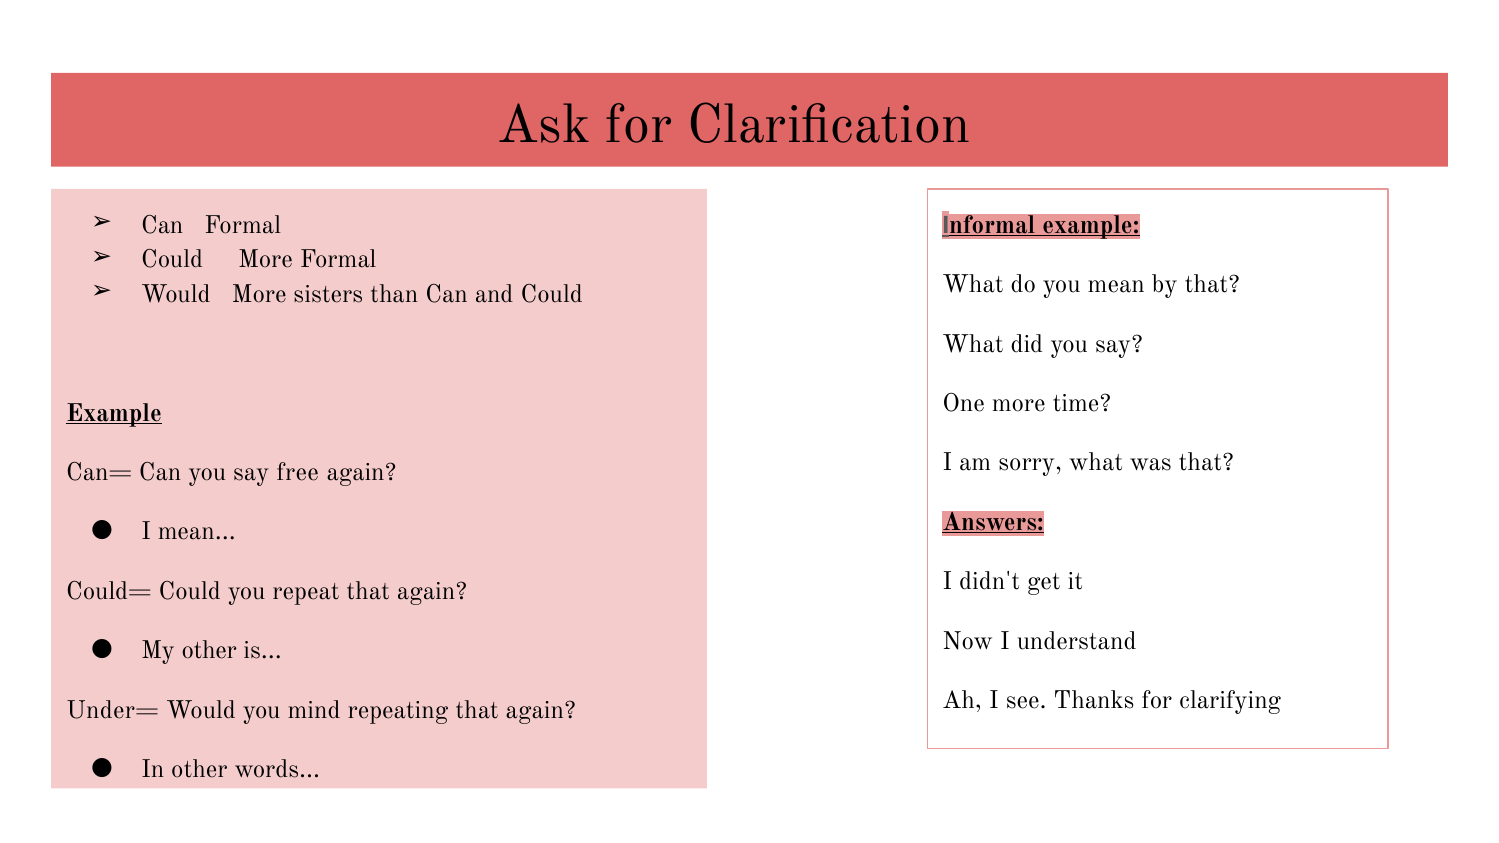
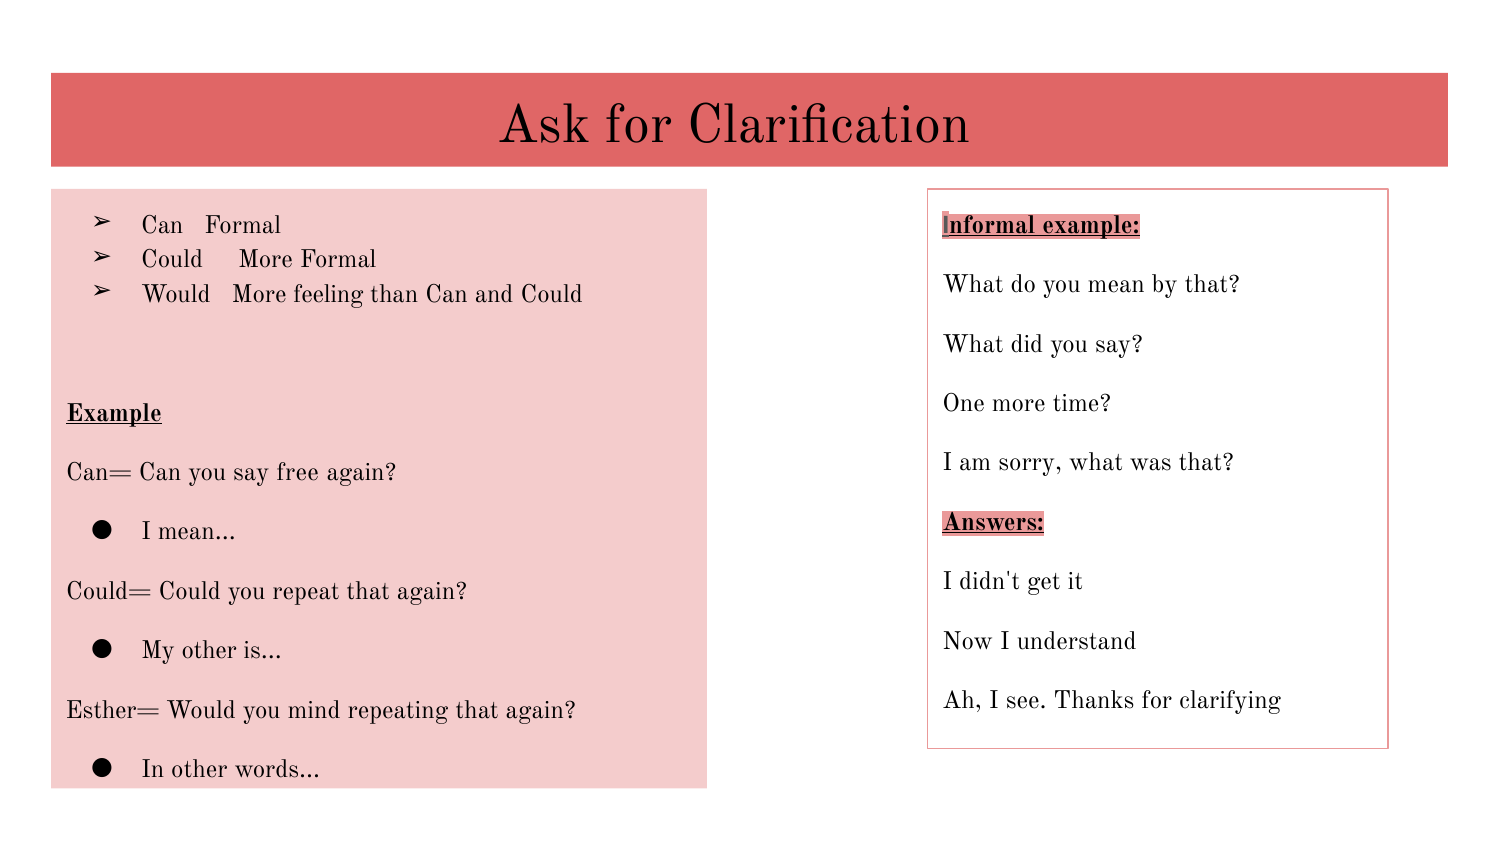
sisters: sisters -> feeling (329, 294)
Under=: Under= -> Esther= (113, 710)
